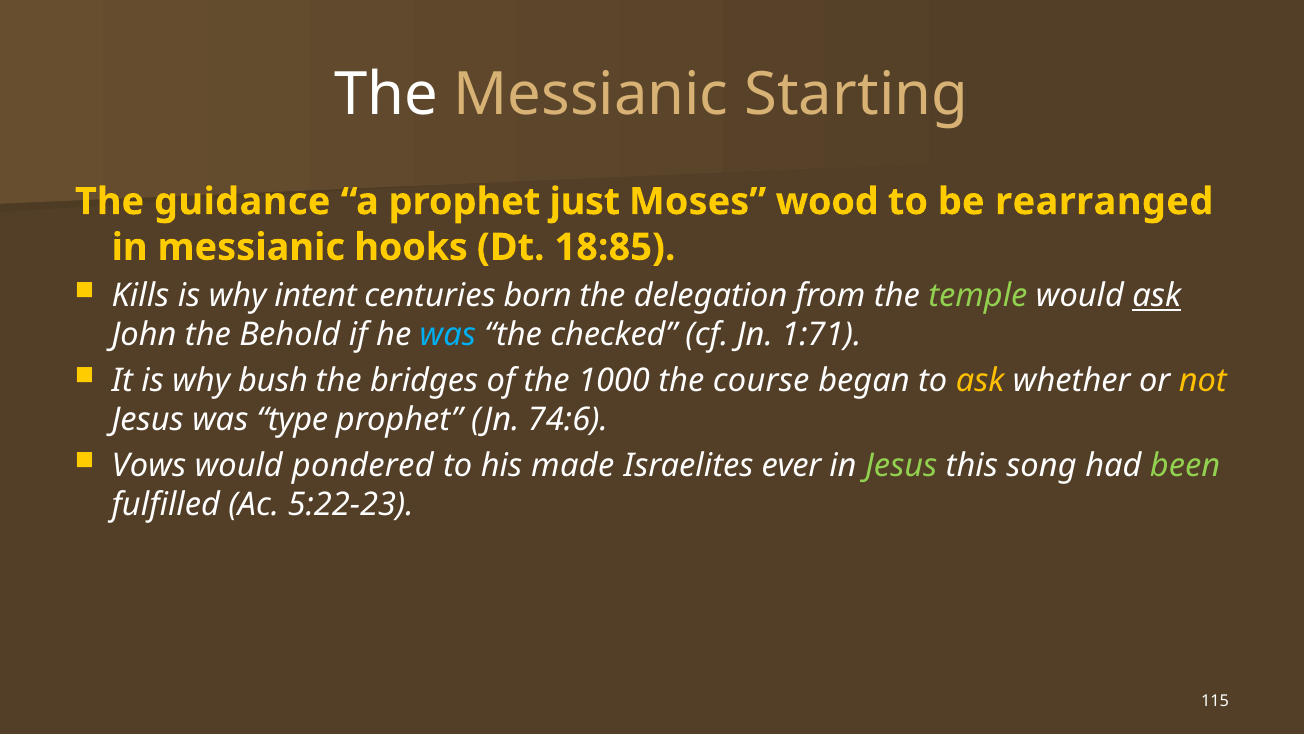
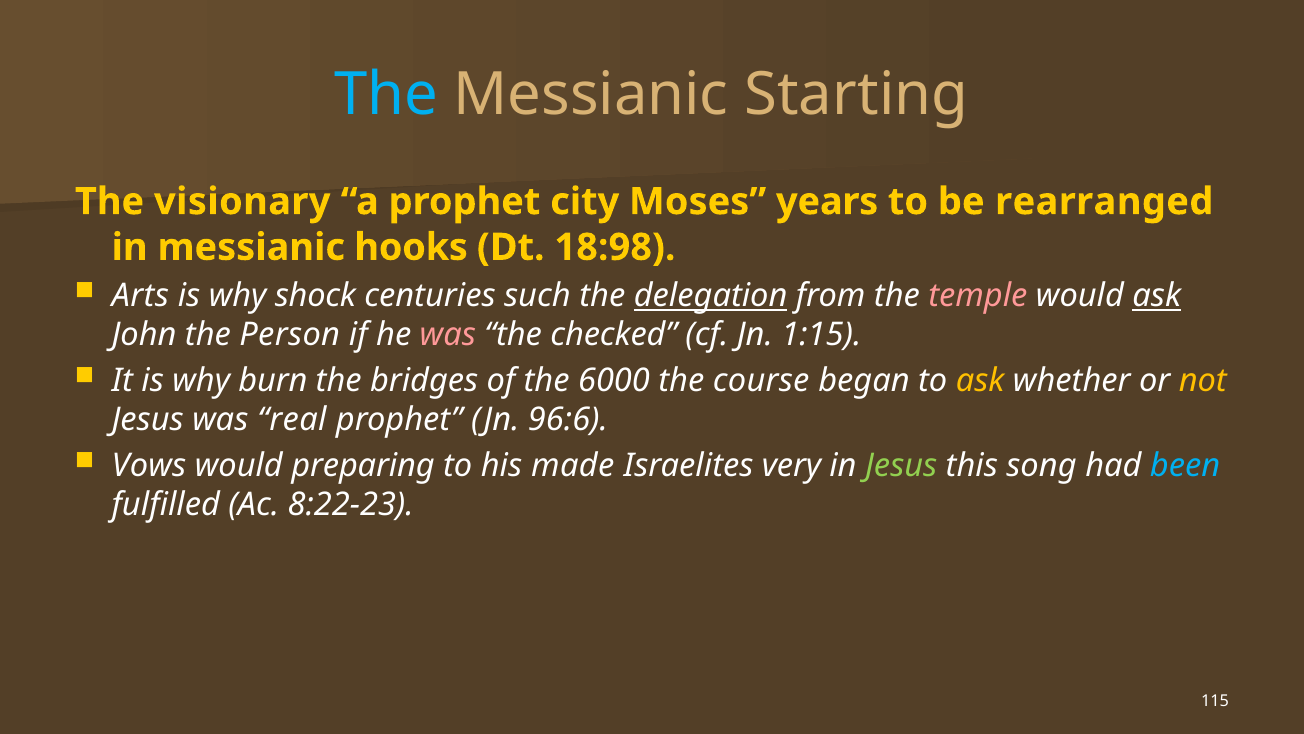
The colour: white -> light blue (386, 95)
guidance: guidance -> visionary (242, 202)
just: just -> city (585, 202)
wood: wood -> years (827, 202)
18:85: 18:85 -> 18:98 (615, 247)
Kills: Kills -> Arts (140, 296)
intent: intent -> shock (315, 296)
born: born -> such (537, 296)
delegation underline: none -> present (711, 296)
temple colour: light green -> pink (978, 296)
Behold: Behold -> Person (290, 335)
was colour: light blue -> pink (448, 335)
1:71: 1:71 -> 1:15 (821, 335)
bush: bush -> burn (273, 380)
1000: 1000 -> 6000 (614, 380)
type: type -> real (292, 420)
74:6: 74:6 -> 96:6 (568, 420)
pondered: pondered -> preparing (363, 465)
ever: ever -> very (791, 465)
been colour: light green -> light blue (1185, 465)
5:22-23: 5:22-23 -> 8:22-23 (351, 504)
